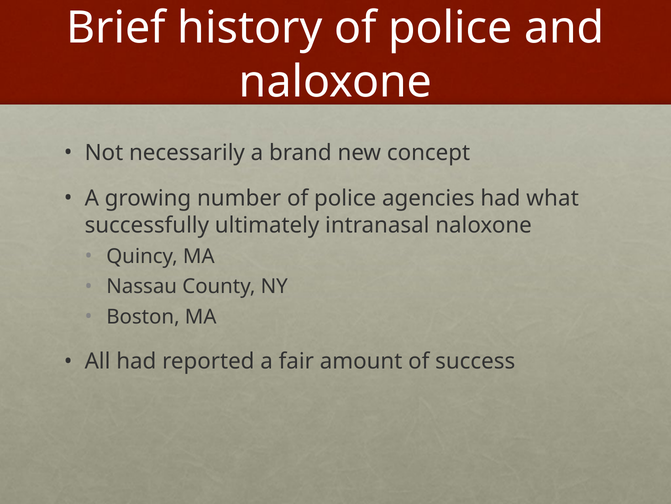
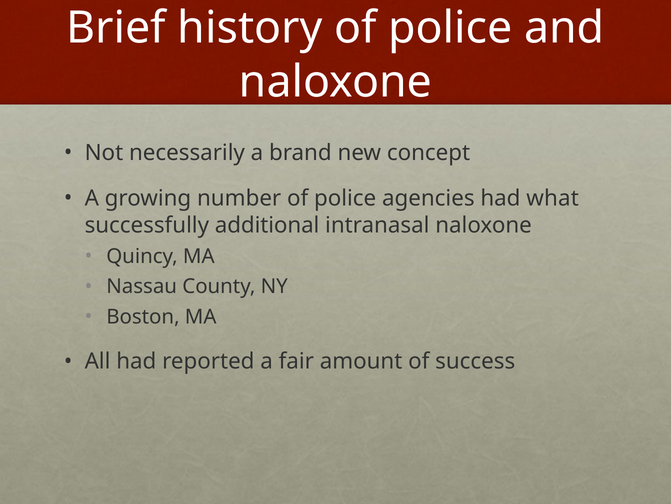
ultimately: ultimately -> additional (267, 225)
